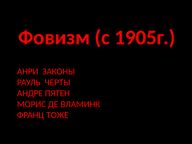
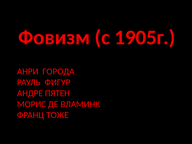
ЗАКОНЫ: ЗАКОНЫ -> ГОРОДА (59, 72)
ЧЕРТЫ: ЧЕРТЫ -> ФИГУР (58, 82)
